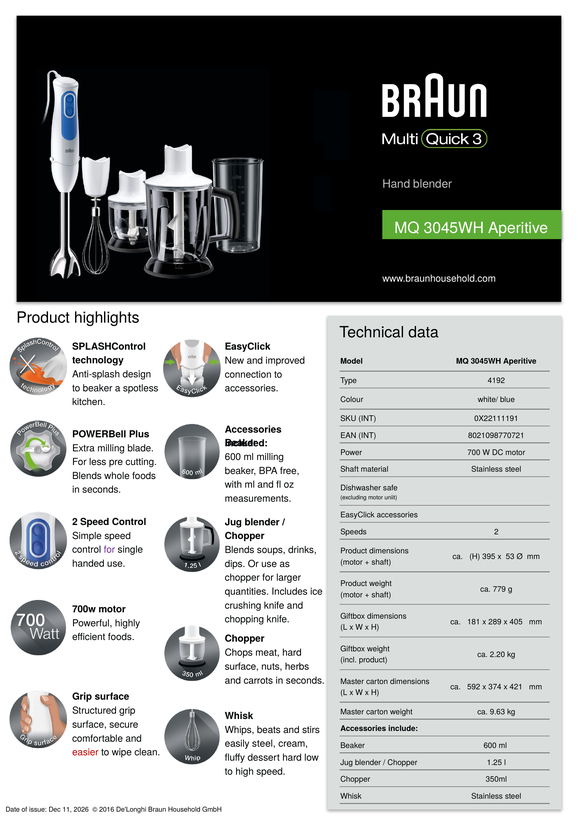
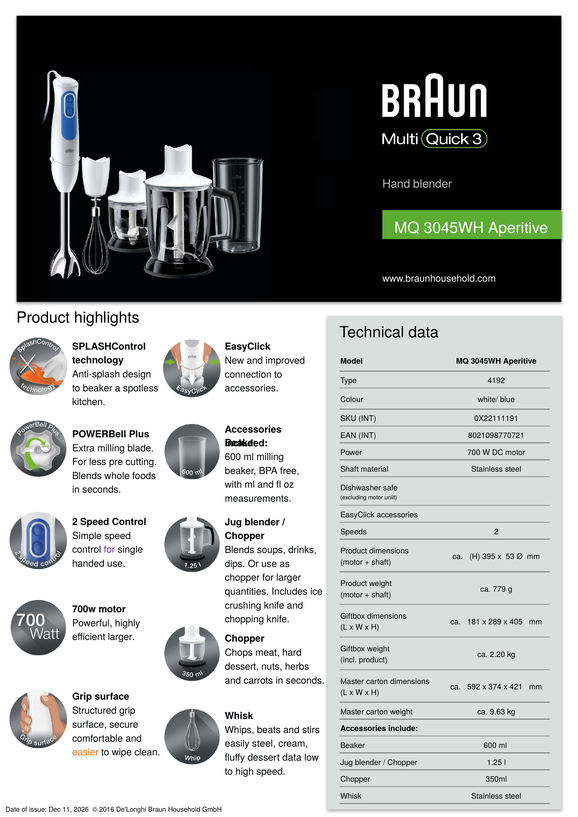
efficient foods: foods -> larger (121, 637)
surface: surface -> dessert (242, 667)
easier colour: red -> orange (85, 752)
dessert hard: hard -> data (292, 758)
